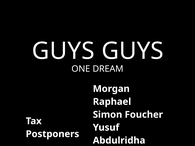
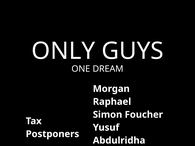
GUYS: GUYS -> ONLY (63, 51)
